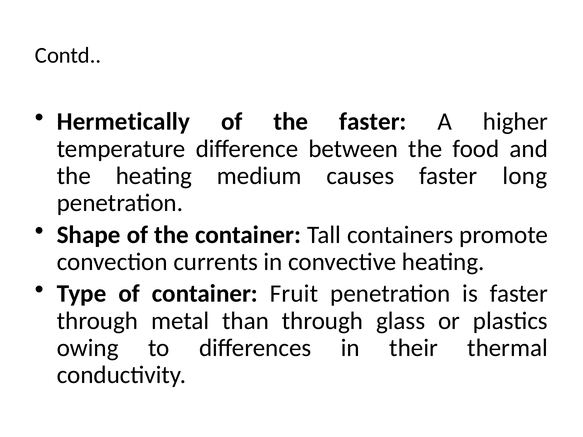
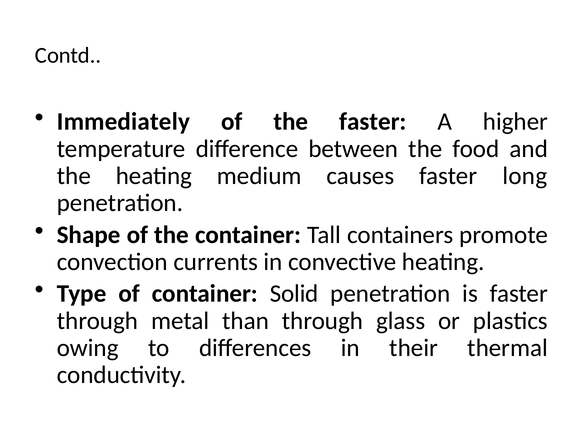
Hermetically: Hermetically -> Immediately (123, 122)
Fruit: Fruit -> Solid (294, 294)
